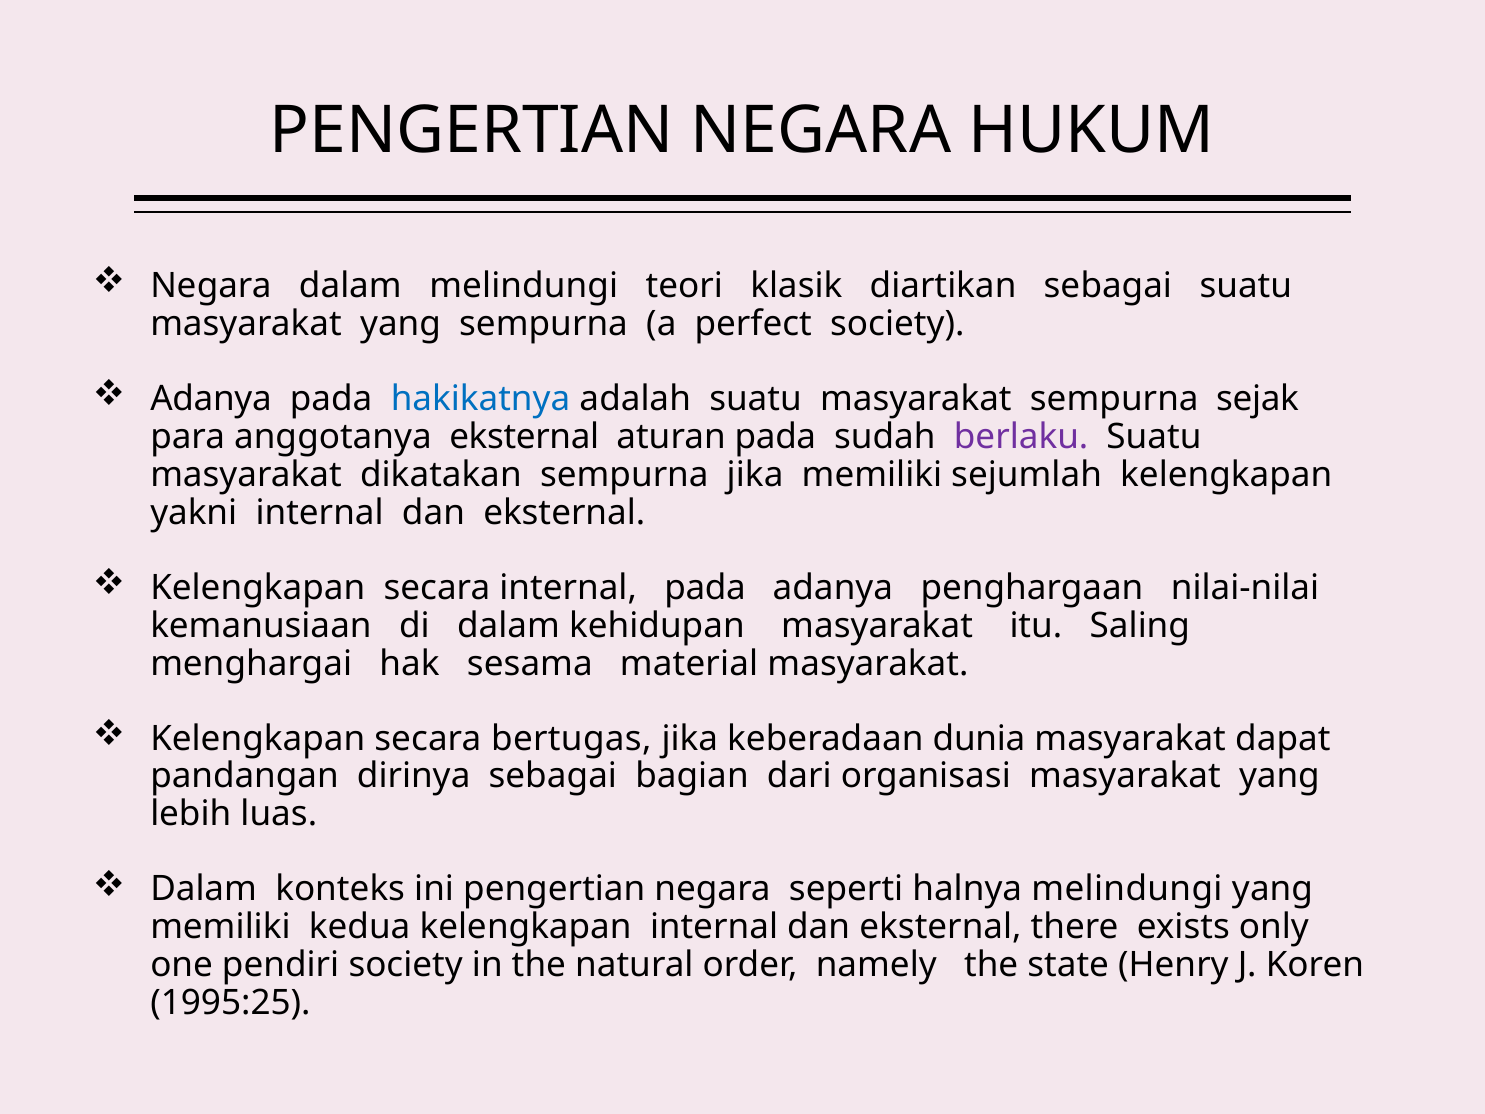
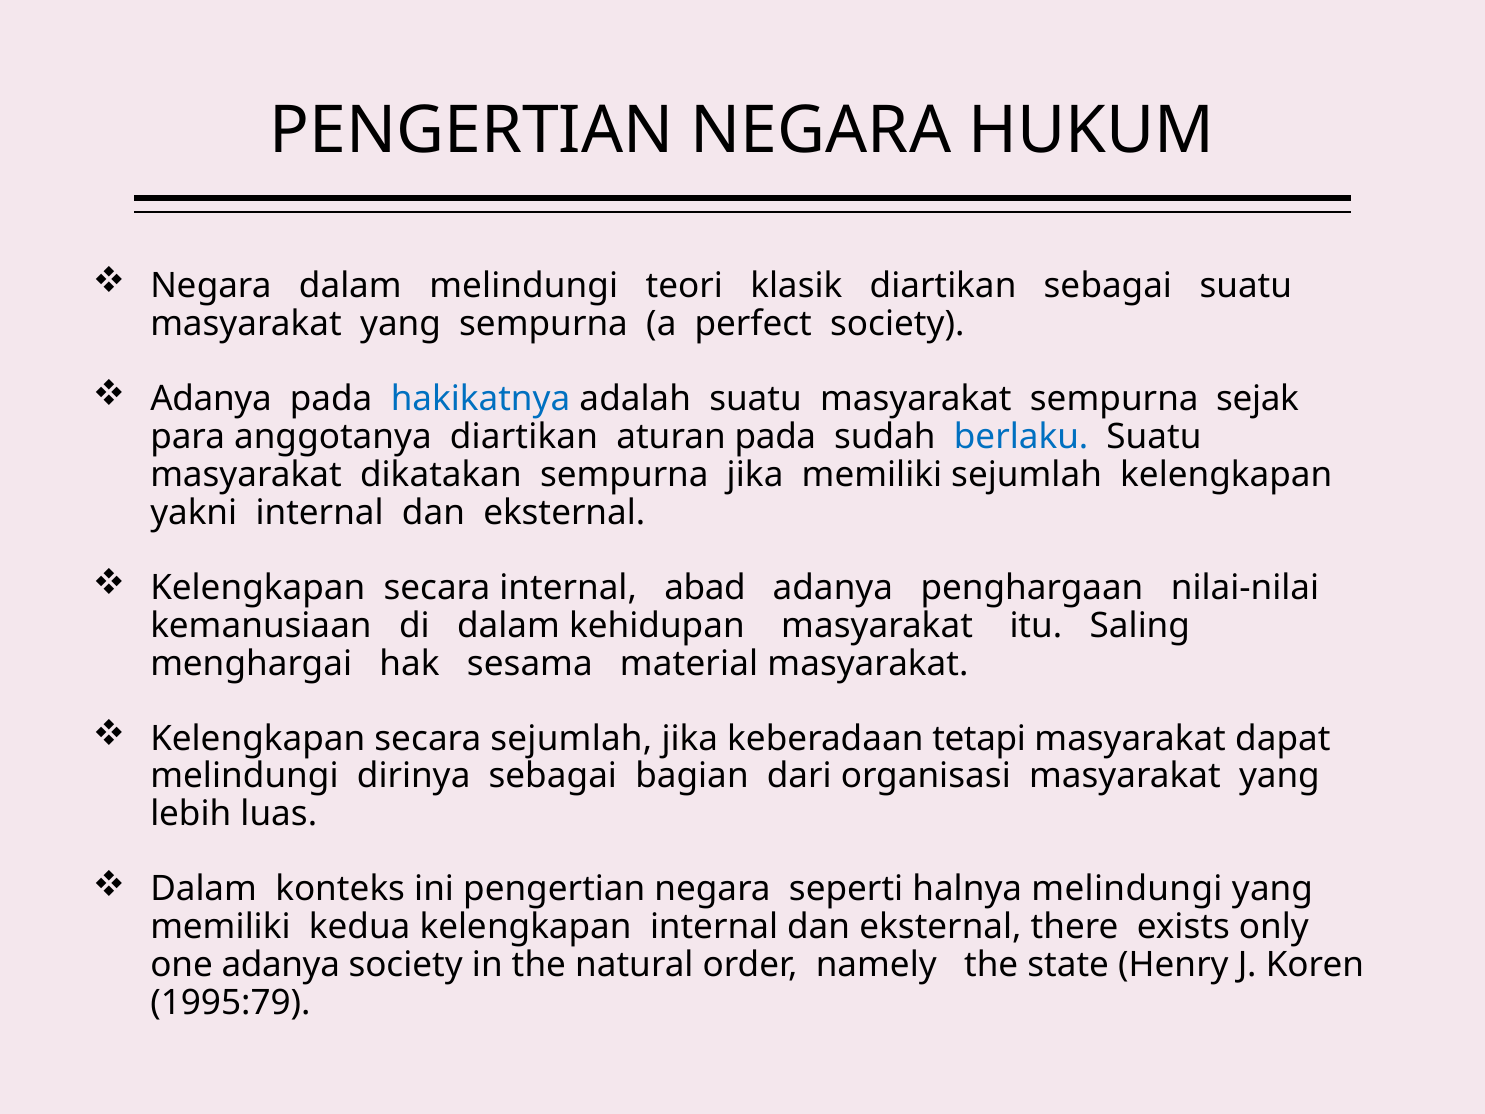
anggotanya eksternal: eksternal -> diartikan (524, 437)
berlaku colour: purple -> blue (1021, 437)
internal pada: pada -> abad (705, 588)
secara bertugas: bertugas -> sejumlah (571, 738)
dunia: dunia -> tetapi (979, 738)
pandangan: pandangan -> melindungi (244, 776)
one pendiri: pendiri -> adanya (281, 965)
1995:25: 1995:25 -> 1995:79 (230, 1003)
